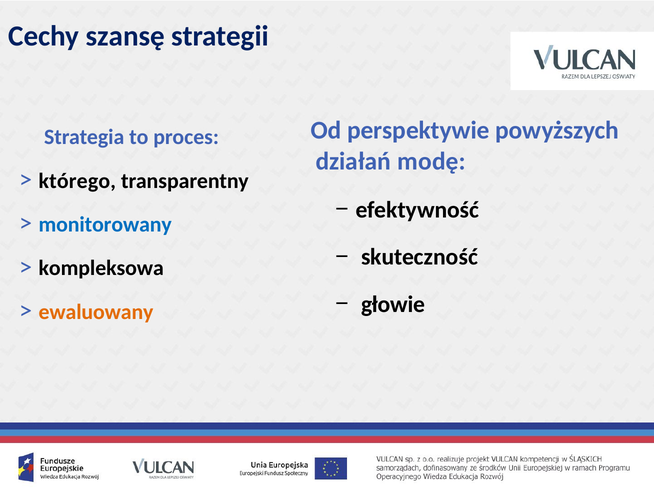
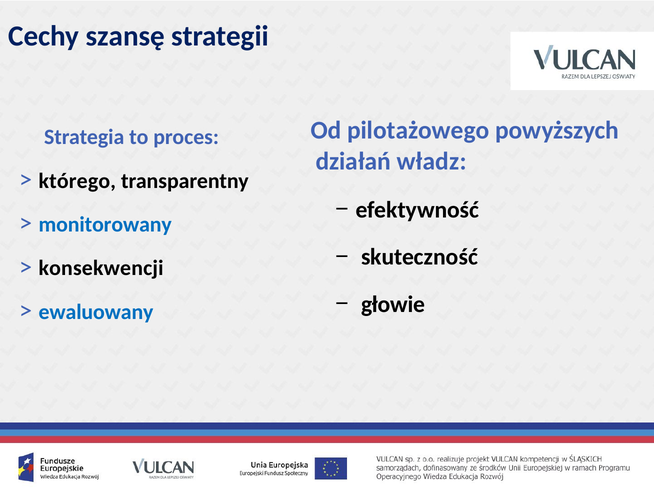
perspektywie: perspektywie -> pilotażowego (418, 130)
modę: modę -> władz (432, 161)
kompleksowa: kompleksowa -> konsekwencji (101, 268)
ewaluowany colour: orange -> blue (96, 312)
